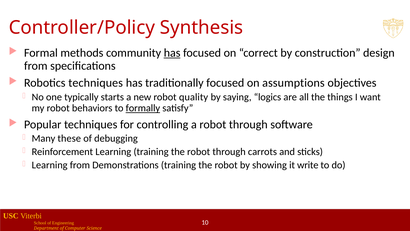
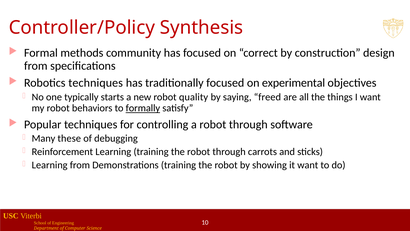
has underline: present -> none (172, 53)
assumptions: assumptions -> experimental (294, 83)
logics: logics -> freed (267, 97)
it write: write -> want (308, 165)
